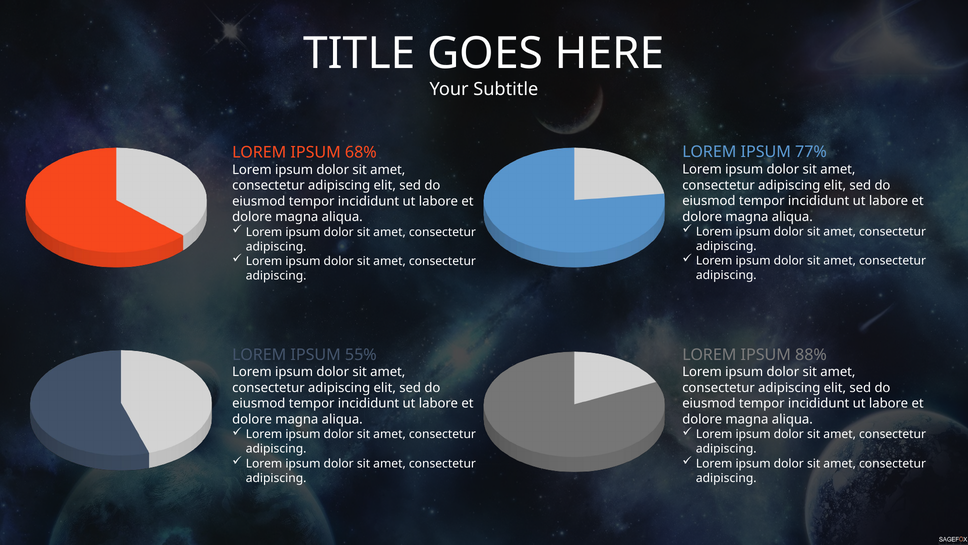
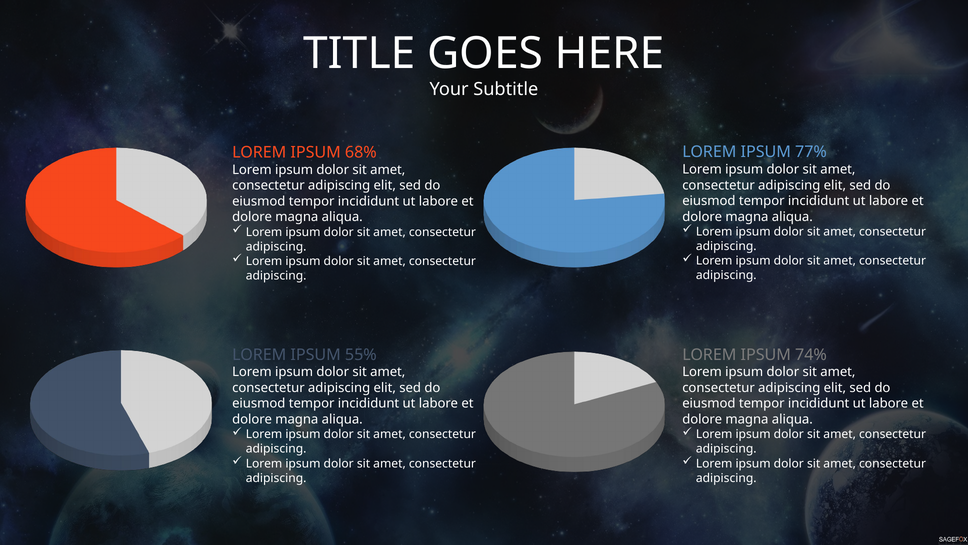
88%: 88% -> 74% (811, 354)
